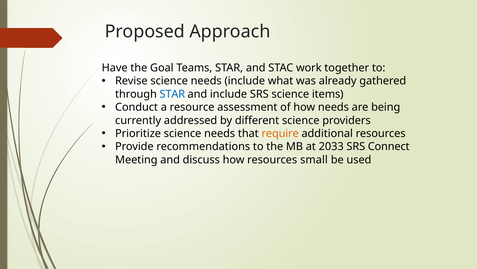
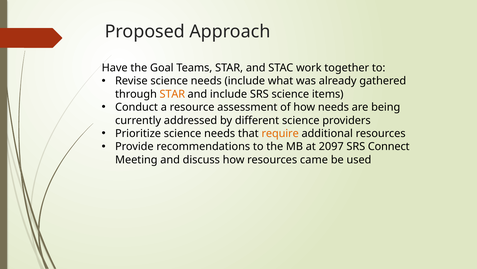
STAR colour: blue -> orange (172, 94)
2033: 2033 -> 2097 (331, 146)
small: small -> came (314, 159)
